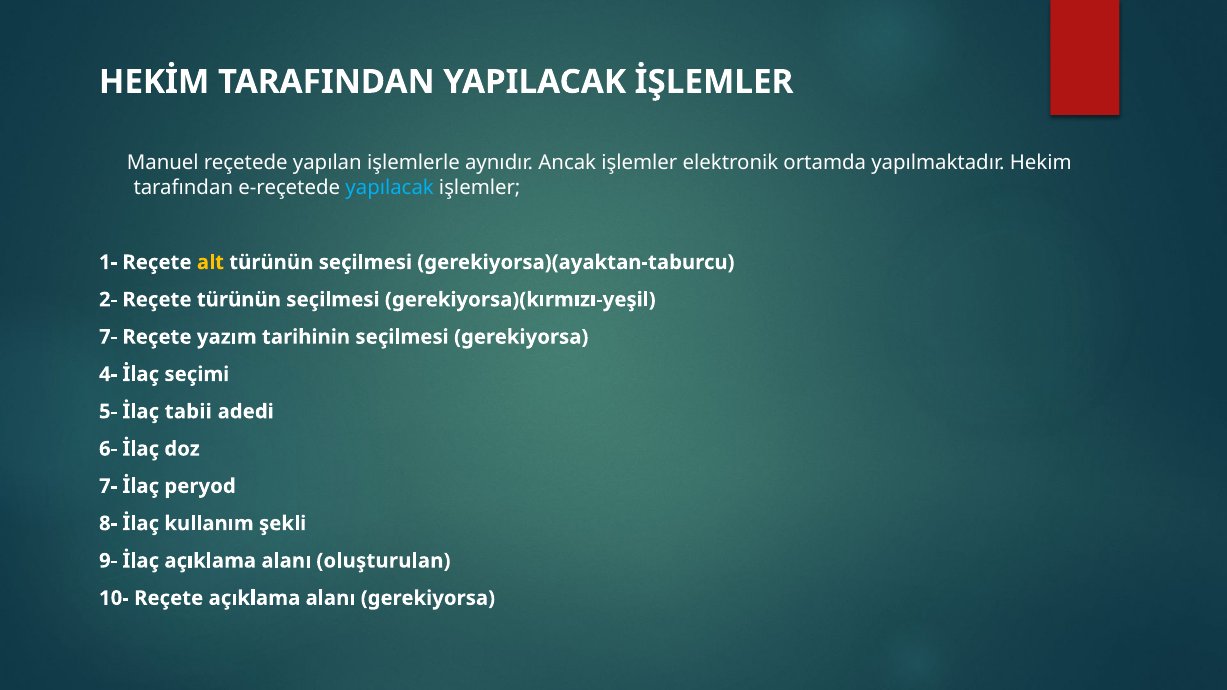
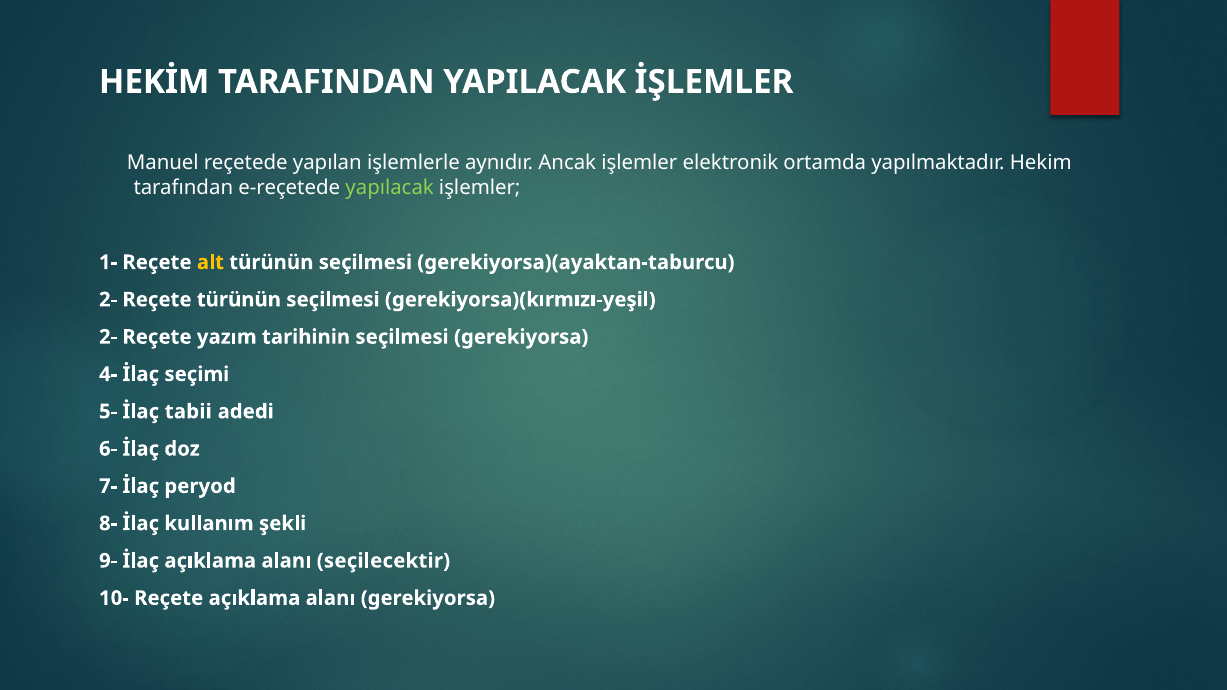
yapılacak colour: light blue -> light green (390, 188)
7-: 7- -> 2- (108, 337)
oluşturulan: oluşturulan -> seçilecektir (383, 561)
